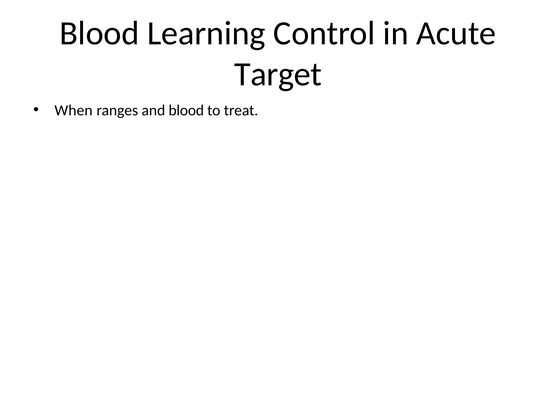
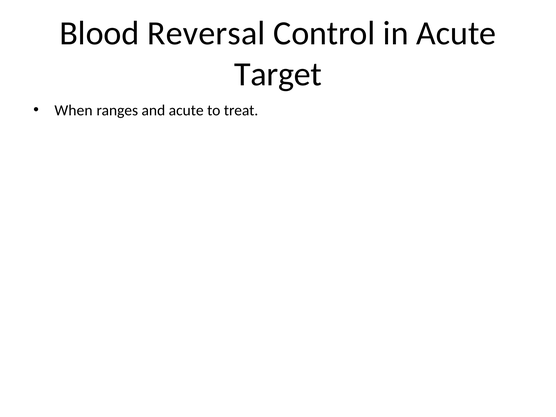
Learning: Learning -> Reversal (206, 33)
and blood: blood -> acute (186, 110)
